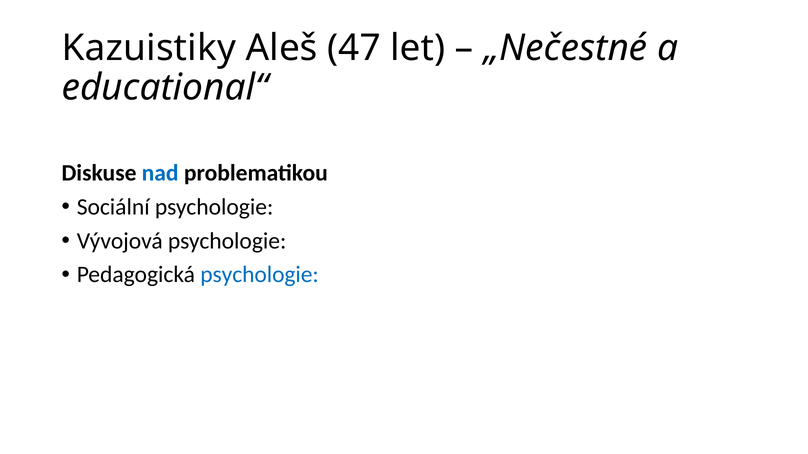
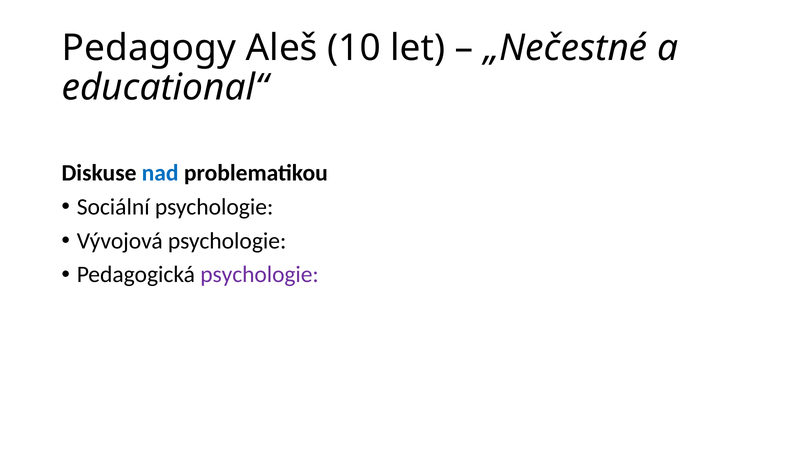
Kazuistiky: Kazuistiky -> Pedagogy (149, 48)
47: 47 -> 10 (354, 48)
psychologie colour: blue -> purple (260, 275)
